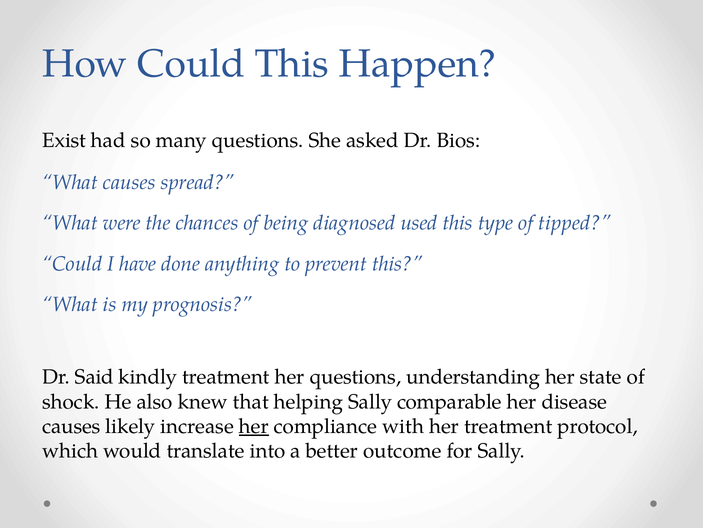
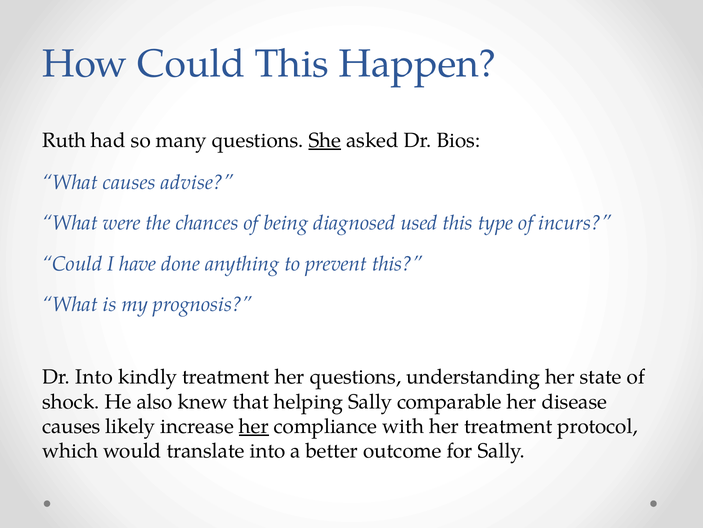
Exist: Exist -> Ruth (64, 140)
She underline: none -> present (325, 140)
spread: spread -> advise (198, 182)
tipped: tipped -> incurs (575, 223)
Dr Said: Said -> Into (94, 377)
